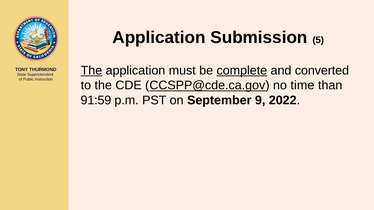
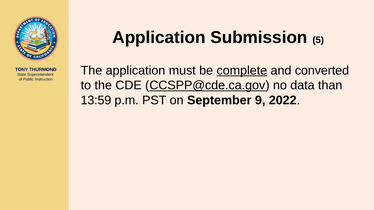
The underline: present -> none (91, 71)
time: time -> data (302, 85)
91:59: 91:59 -> 13:59 (96, 100)
